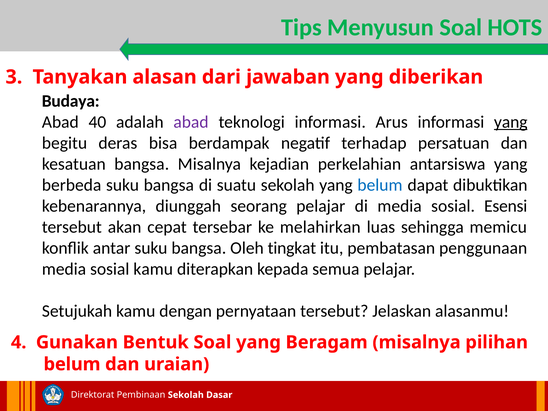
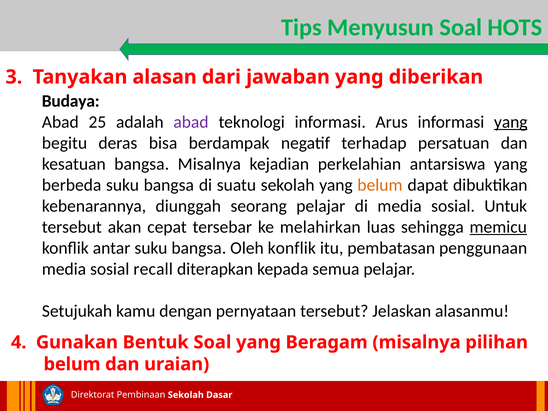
40: 40 -> 25 (97, 122)
belum colour: blue -> orange (380, 185)
Esensi: Esensi -> Untuk (506, 206)
memicu underline: none -> present (498, 227)
Oleh tingkat: tingkat -> konflik (292, 248)
sosial kamu: kamu -> recall (153, 269)
